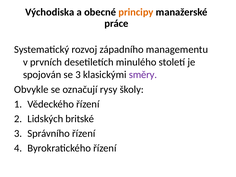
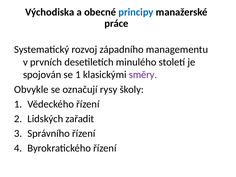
principy colour: orange -> blue (136, 12)
se 3: 3 -> 1 (78, 75)
britské: britské -> zařadit (80, 119)
